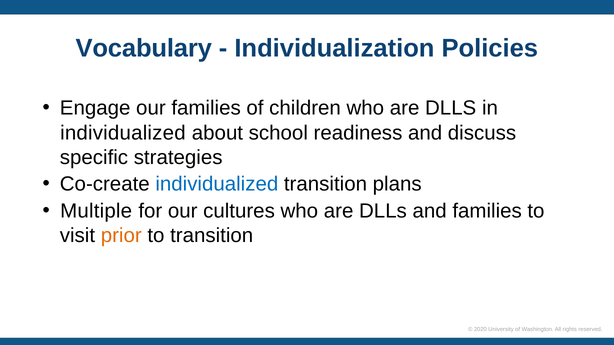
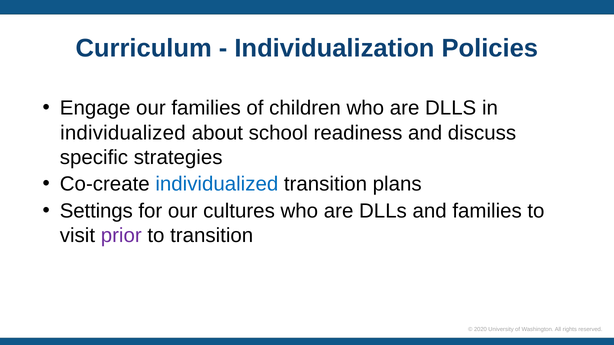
Vocabulary: Vocabulary -> Curriculum (144, 48)
Multiple: Multiple -> Settings (96, 211)
prior colour: orange -> purple (121, 236)
